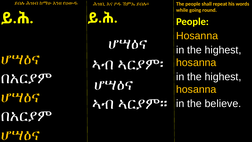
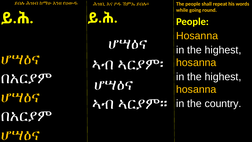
believe: believe -> country (223, 103)
